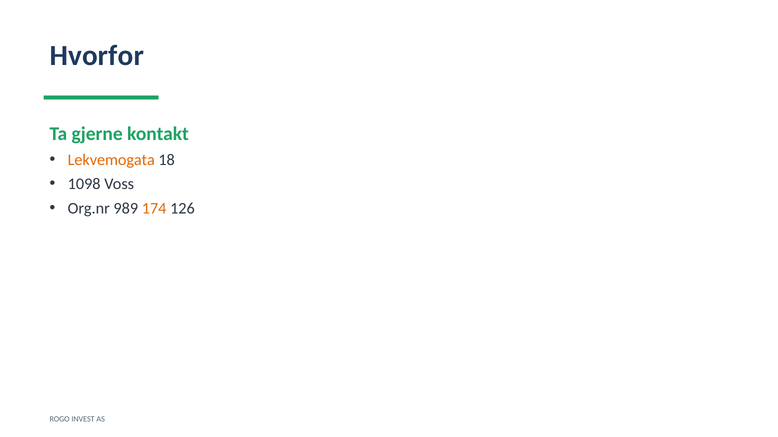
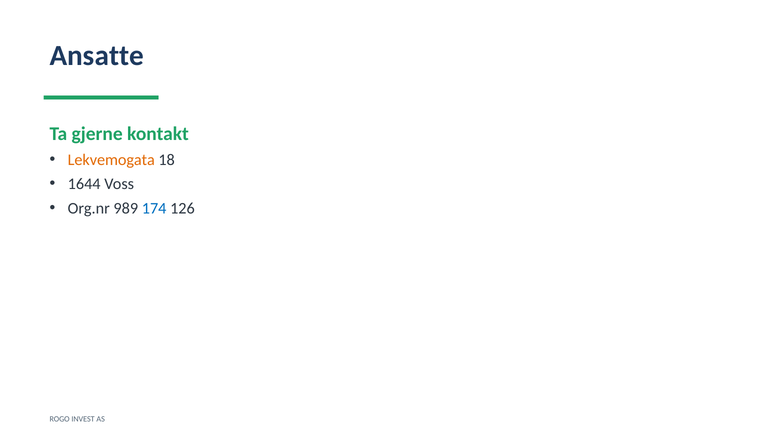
Hvorfor: Hvorfor -> Ansatte (97, 56)
1098: 1098 -> 1644 (84, 184)
174 colour: orange -> blue (154, 209)
